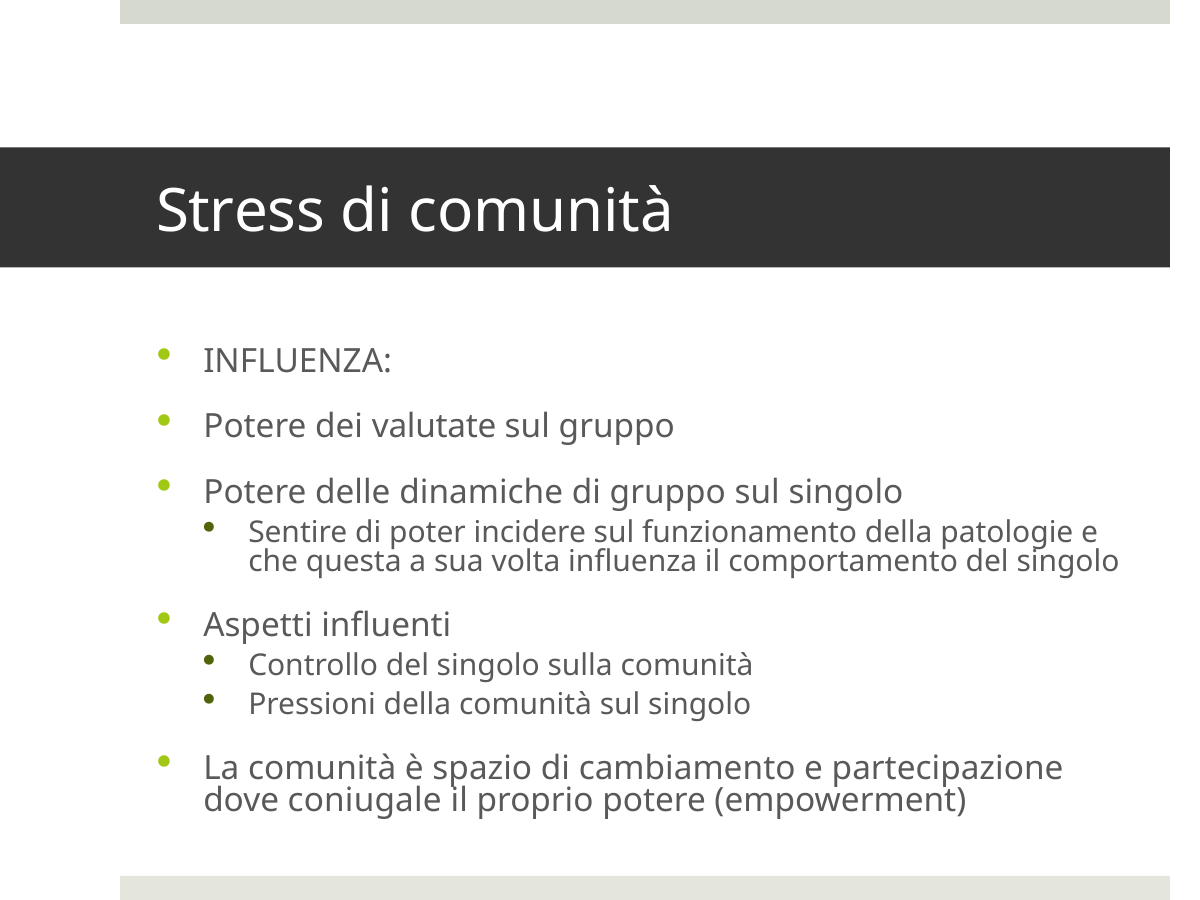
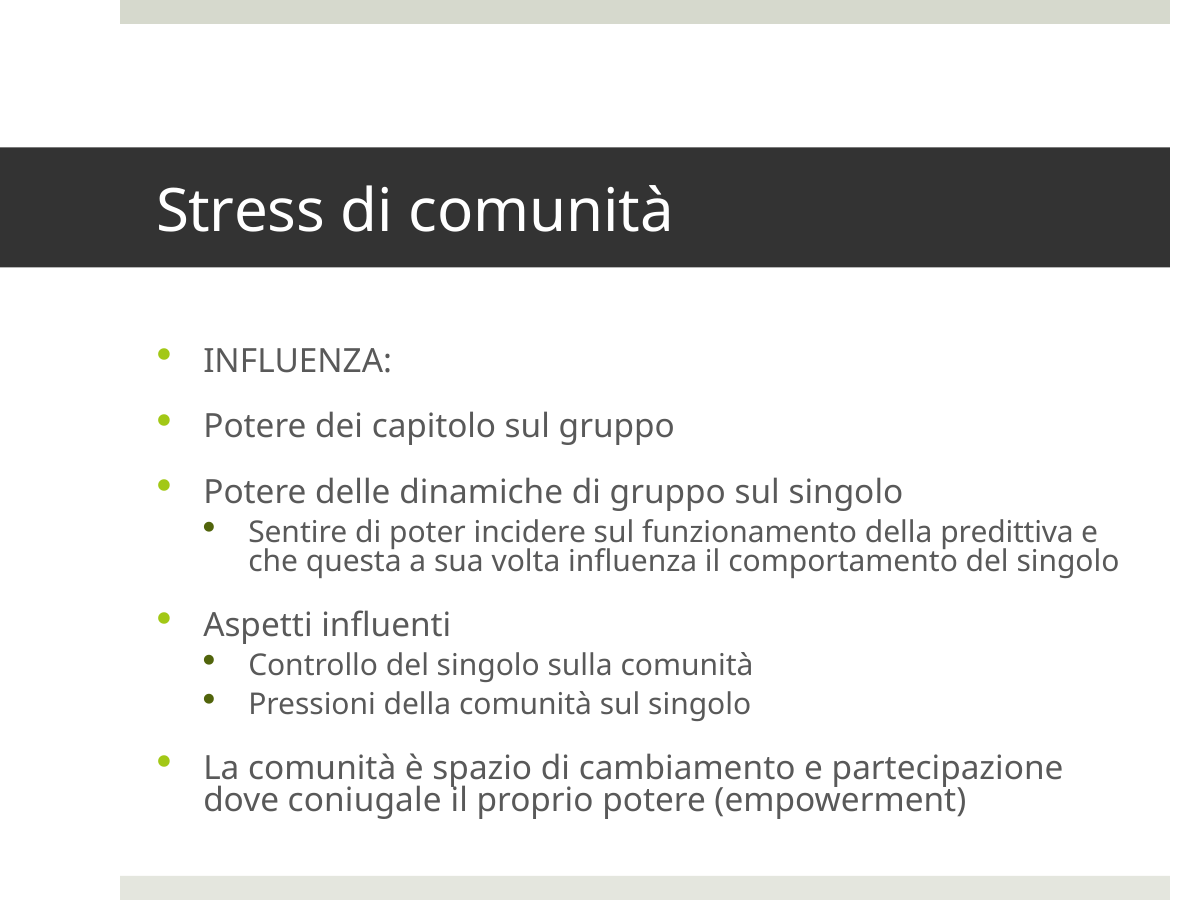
valutate: valutate -> capitolo (434, 427)
patologie: patologie -> predittiva (1007, 533)
